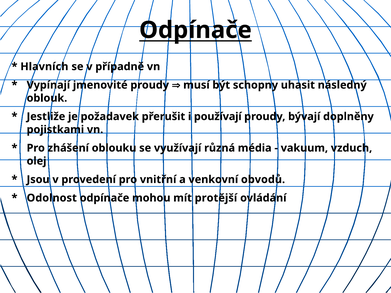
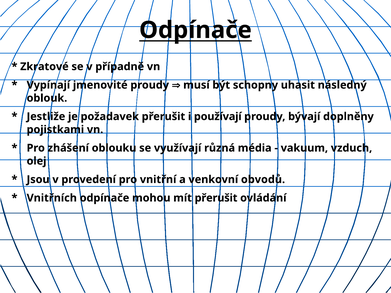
Hlavních: Hlavních -> Zkratové (44, 67)
Odolnost: Odolnost -> Vnitřních (52, 198)
mít protější: protější -> přerušit (216, 198)
